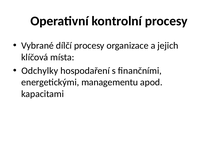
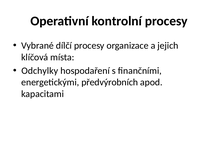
managementu: managementu -> předvýrobních (110, 83)
